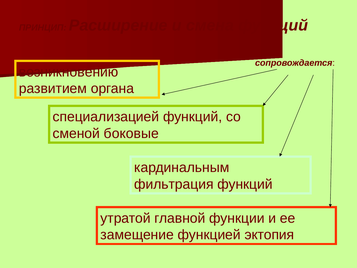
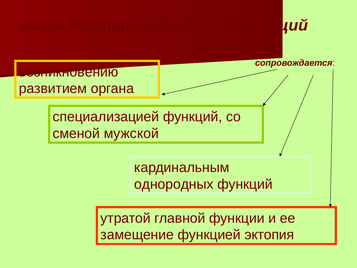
боковые: боковые -> мужской (131, 133)
фильтрация: фильтрация -> однородных (174, 184)
